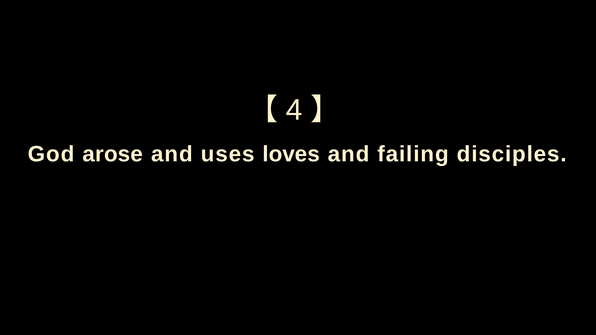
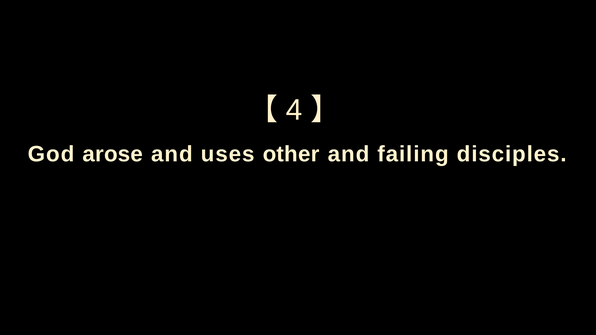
loves: loves -> other (291, 154)
